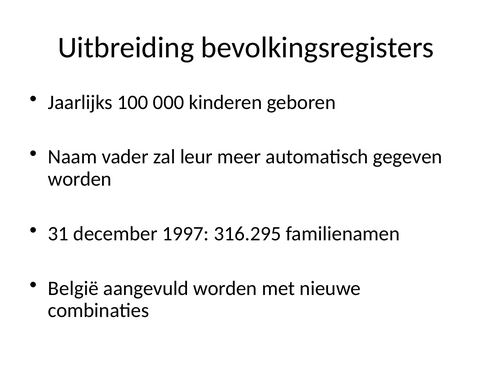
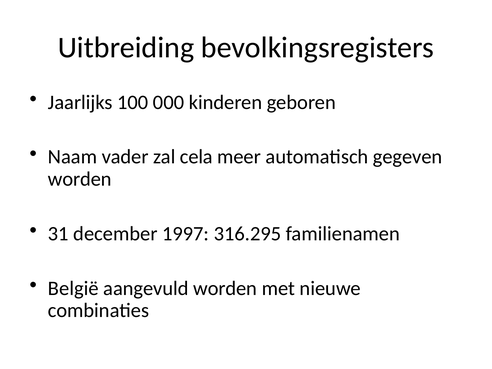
leur: leur -> cela (196, 157)
